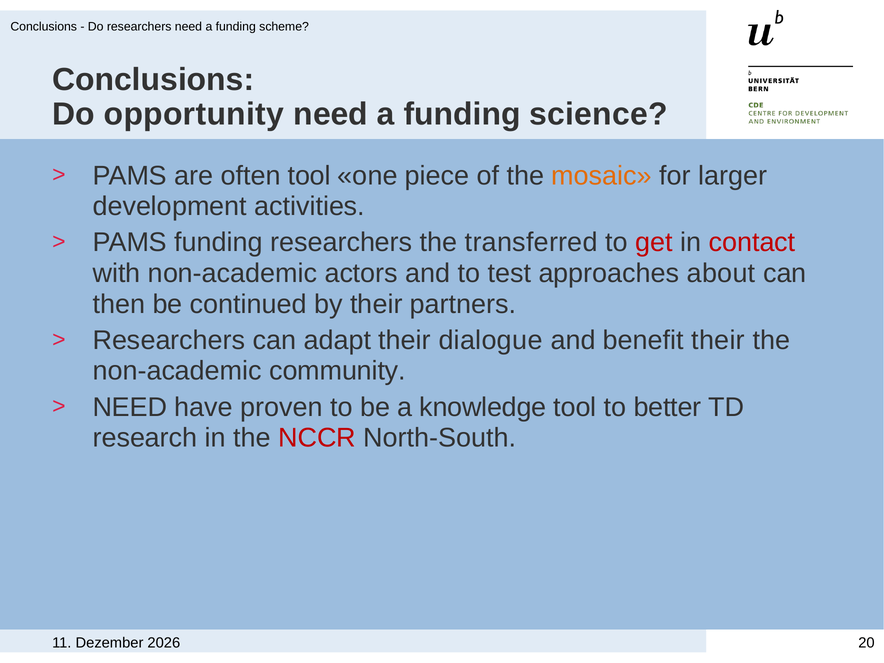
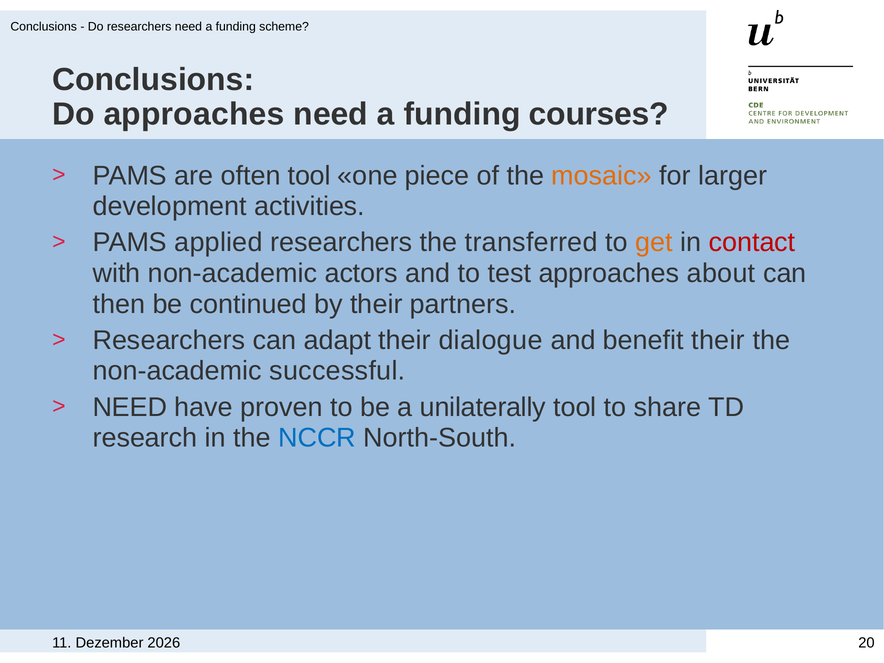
Do opportunity: opportunity -> approaches (194, 114)
science: science -> courses (599, 114)
PAMS funding: funding -> applied (219, 243)
get colour: red -> orange (654, 243)
community: community -> successful (337, 371)
knowledge: knowledge -> unilaterally (483, 407)
better: better -> share (667, 407)
NCCR colour: red -> blue (317, 438)
